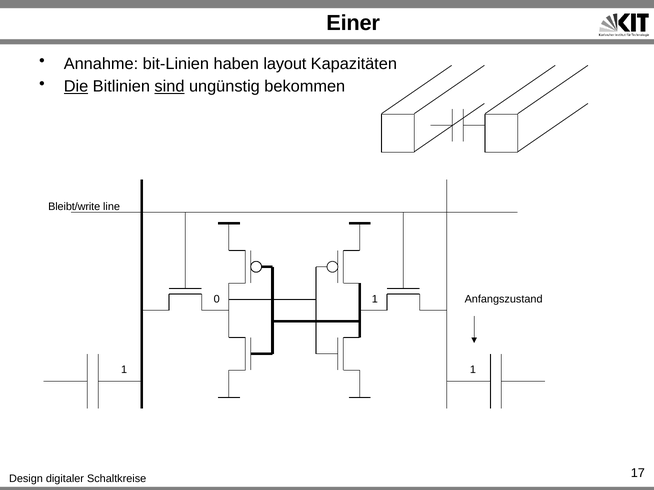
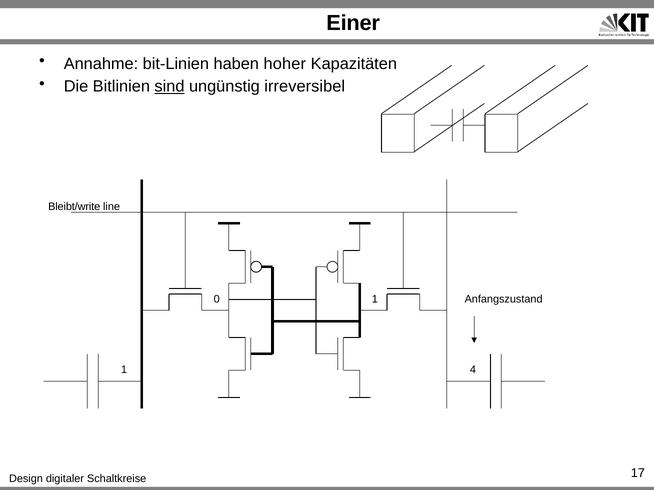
layout: layout -> hoher (285, 64)
Die underline: present -> none (76, 87)
bekommen: bekommen -> irreversibel (305, 87)
1 1: 1 -> 4 (473, 370)
